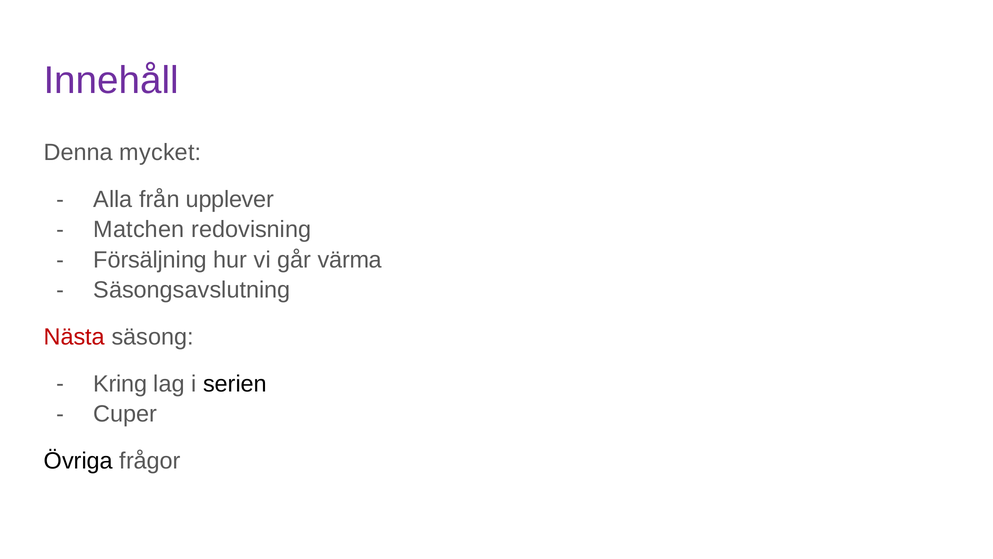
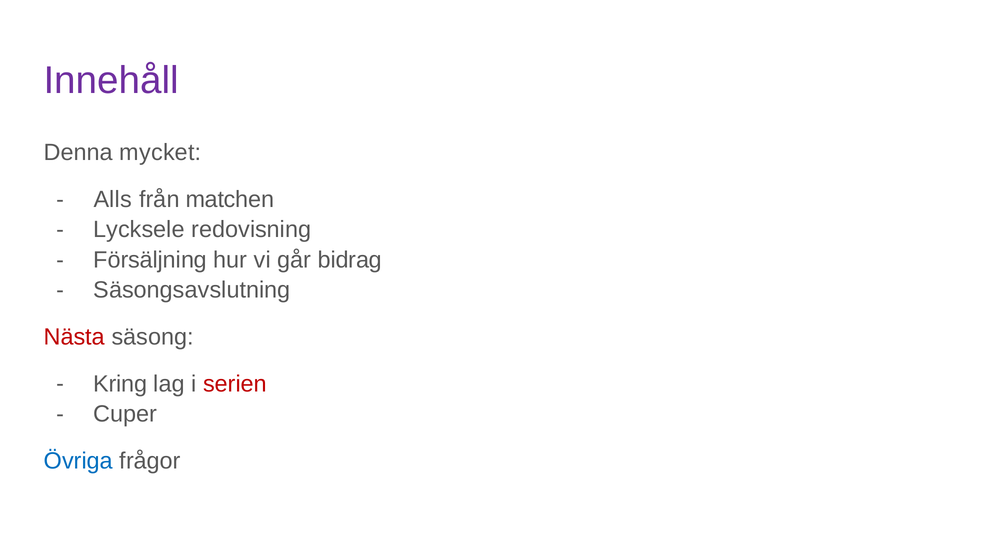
Alla: Alla -> Alls (113, 199)
upplever: upplever -> matchen (230, 199)
Matchen: Matchen -> Lycksele (139, 230)
värma: värma -> bidrag (350, 260)
serien colour: black -> red (235, 384)
Övriga colour: black -> blue (78, 460)
